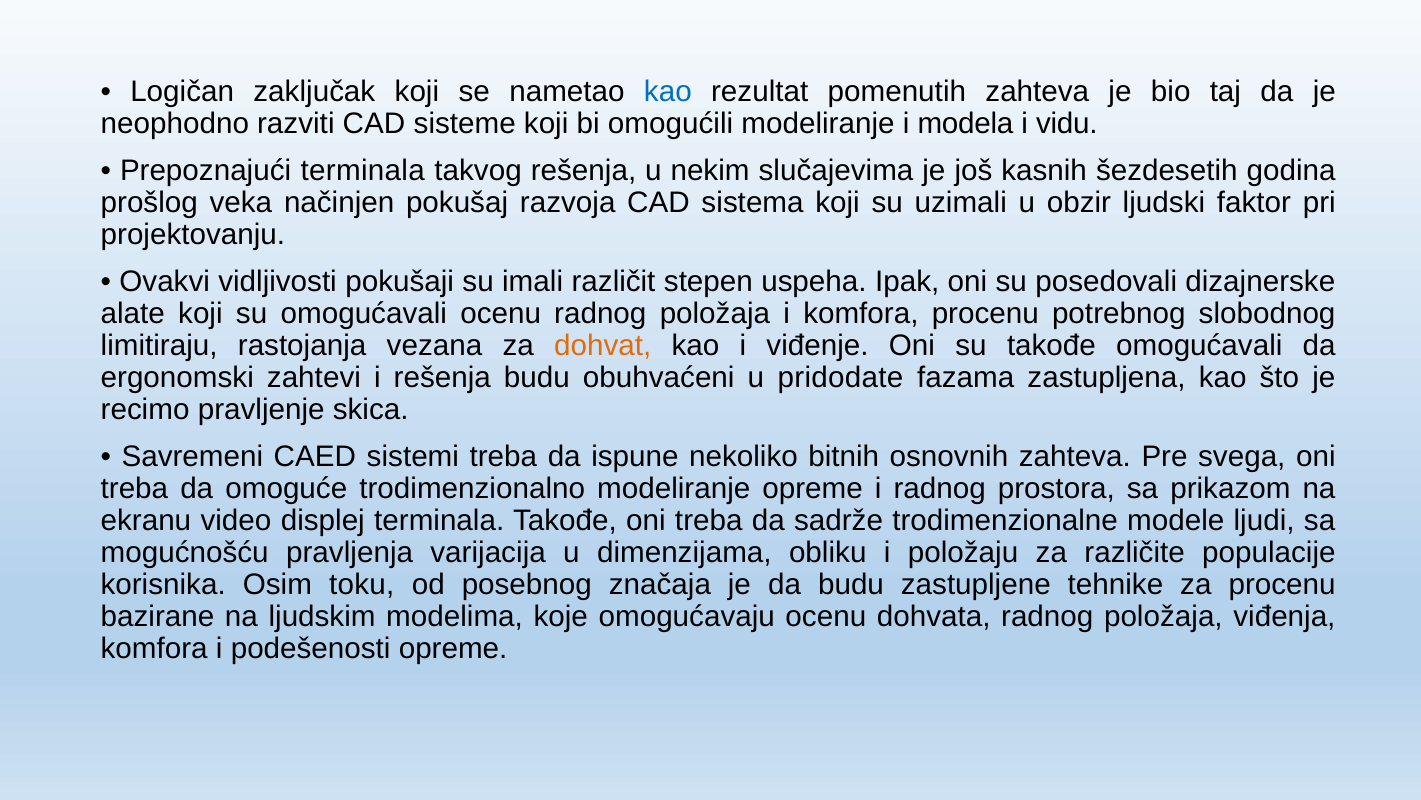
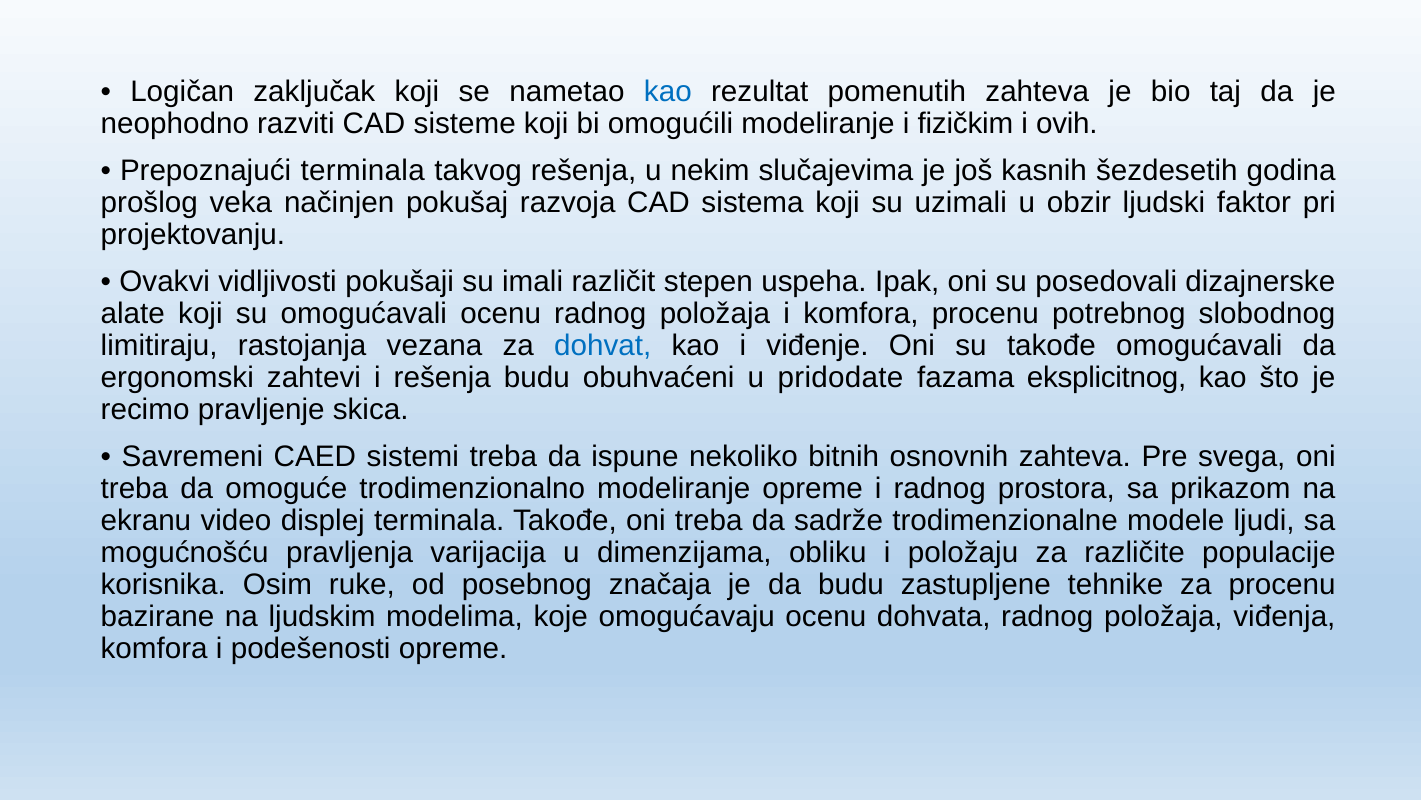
modela: modela -> fizičkim (965, 124)
vidu: vidu -> ovih (1067, 124)
dohvat colour: orange -> blue (603, 346)
zastupljena: zastupljena -> eksplicitnog (1107, 378)
toku: toku -> ruke (362, 585)
